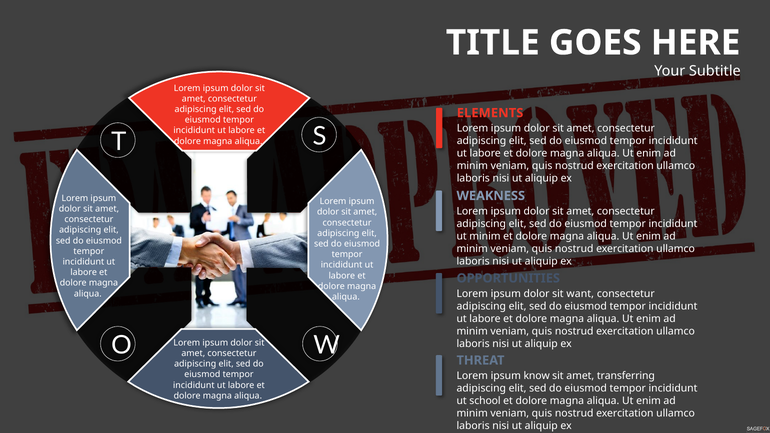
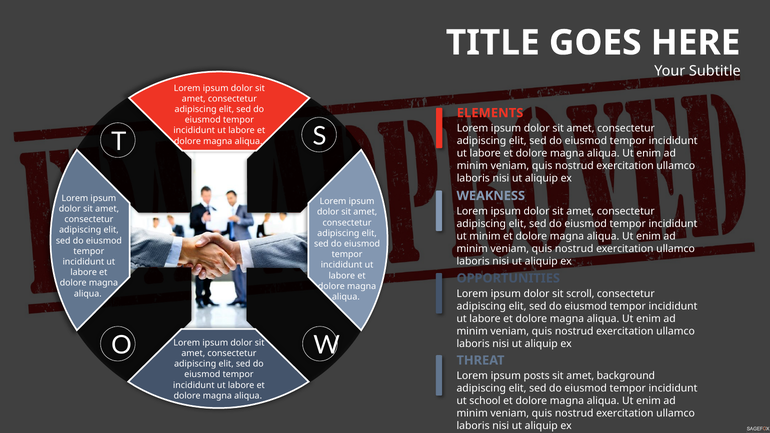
want: want -> scroll (580, 294)
know: know -> posts (537, 376)
transferring: transferring -> background (626, 376)
